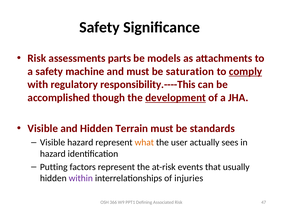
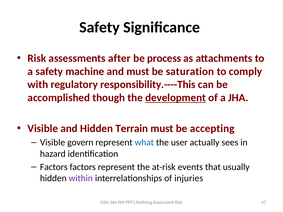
parts: parts -> after (119, 58)
models: models -> process (164, 58)
comply underline: present -> none (245, 71)
standards: standards -> accepting (212, 129)
Visible hazard: hazard -> govern (80, 143)
what colour: orange -> blue (144, 143)
Putting: Putting -> Factors (54, 167)
